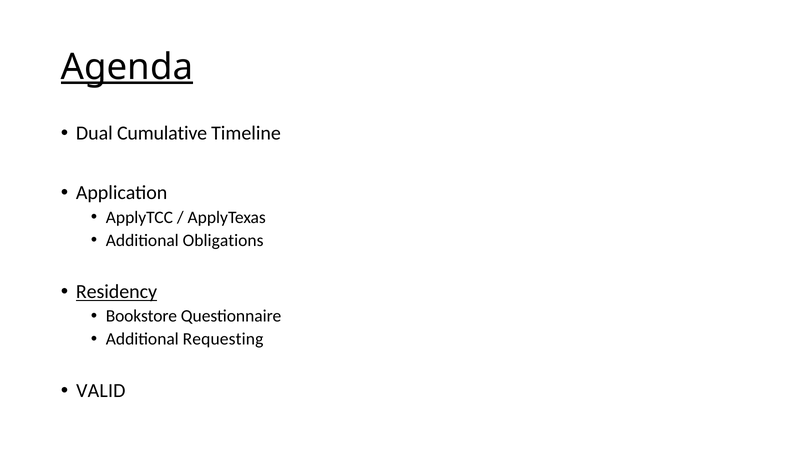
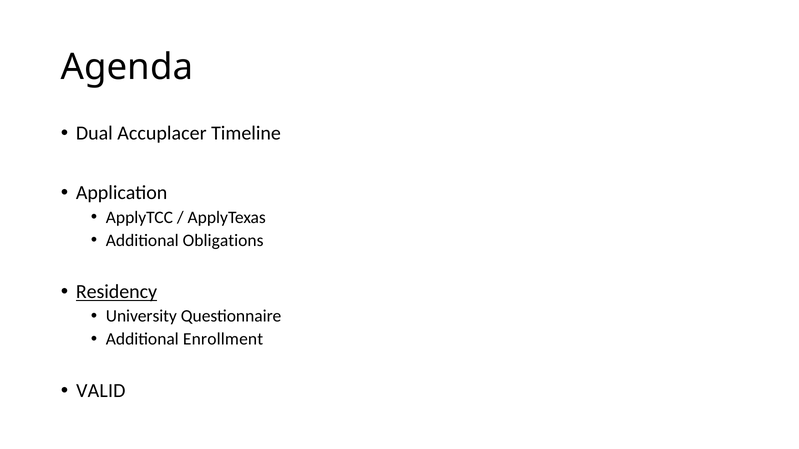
Agenda underline: present -> none (127, 67)
Cumulative: Cumulative -> Accuplacer (162, 133)
Bookstore: Bookstore -> University (141, 316)
Requesting: Requesting -> Enrollment (223, 339)
